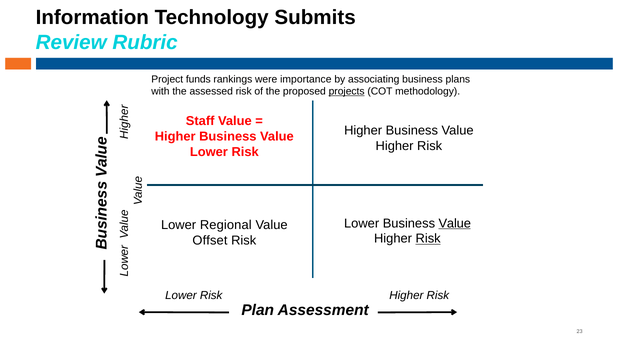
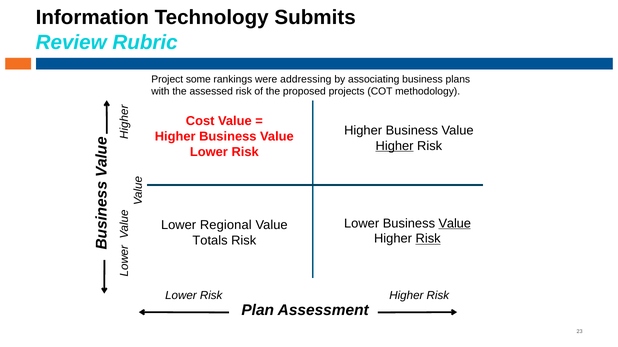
funds: funds -> some (198, 79)
importance: importance -> addressing (306, 79)
projects underline: present -> none (347, 92)
Staff: Staff -> Cost (200, 121)
Higher underline: none -> present (395, 146)
Offset: Offset -> Totals (210, 241)
